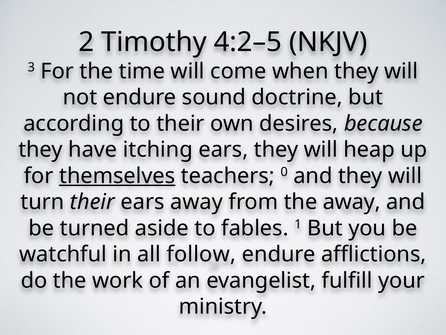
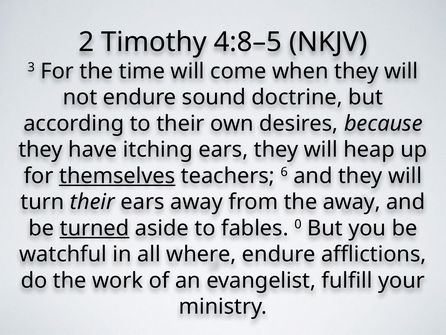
4:2–5: 4:2–5 -> 4:8–5 (248, 42)
0: 0 -> 6 (284, 172)
turned underline: none -> present (95, 228)
1: 1 -> 0 (298, 224)
follow: follow -> where (201, 254)
